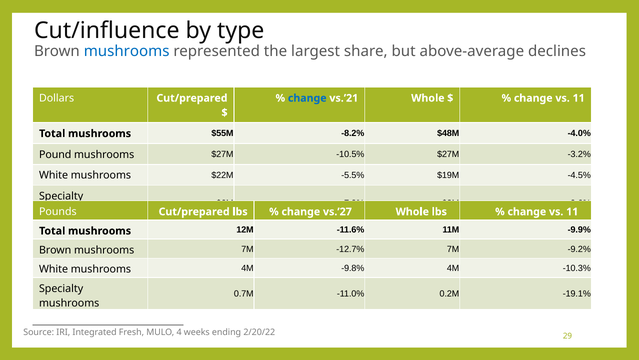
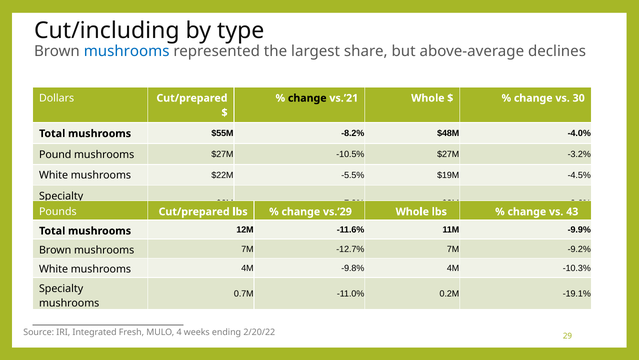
Cut/influence: Cut/influence -> Cut/including (107, 31)
change colour: blue -> black (307, 98)
11: 11 -> 30 (579, 98)
vs.’27: vs.’27 -> vs.’29 (337, 211)
11: 11 -> 43 (572, 211)
